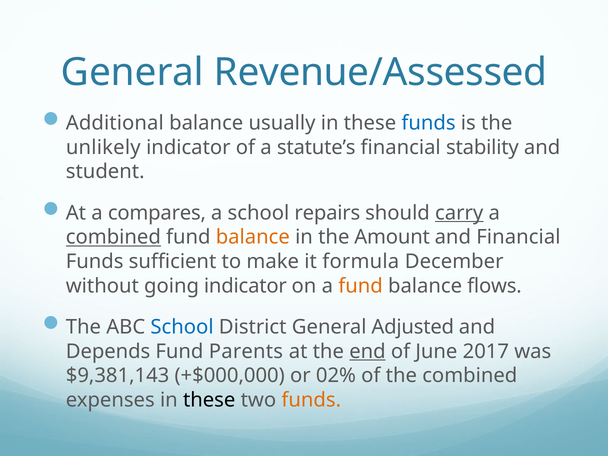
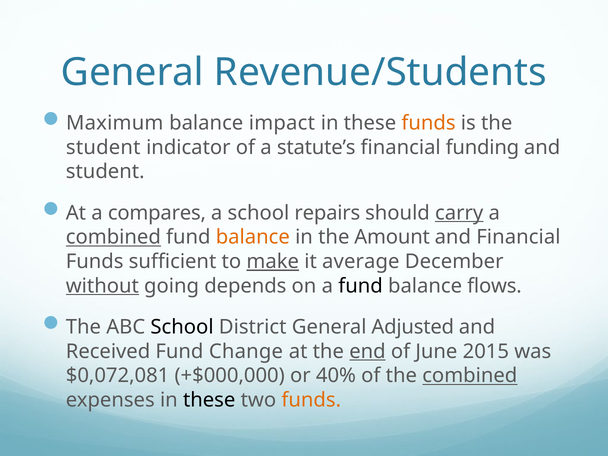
Revenue/Assessed: Revenue/Assessed -> Revenue/Students (380, 72)
Additional: Additional -> Maximum (115, 123)
usually: usually -> impact (282, 123)
funds colour: blue -> orange (429, 123)
unlikely: unlikely -> student (103, 147)
stability: stability -> funding (482, 147)
make underline: none -> present (273, 262)
formula: formula -> average (361, 262)
without underline: none -> present (102, 286)
going indicator: indicator -> depends (245, 286)
fund colour: orange -> black (361, 286)
School colour: blue -> black (182, 327)
Depends: Depends -> Received (108, 351)
Parents: Parents -> Change (246, 351)
2017: 2017 -> 2015 (486, 351)
$9,381,143: $9,381,143 -> $0,072,081 (118, 376)
02%: 02% -> 40% (336, 376)
combined underline: none -> present (470, 376)
